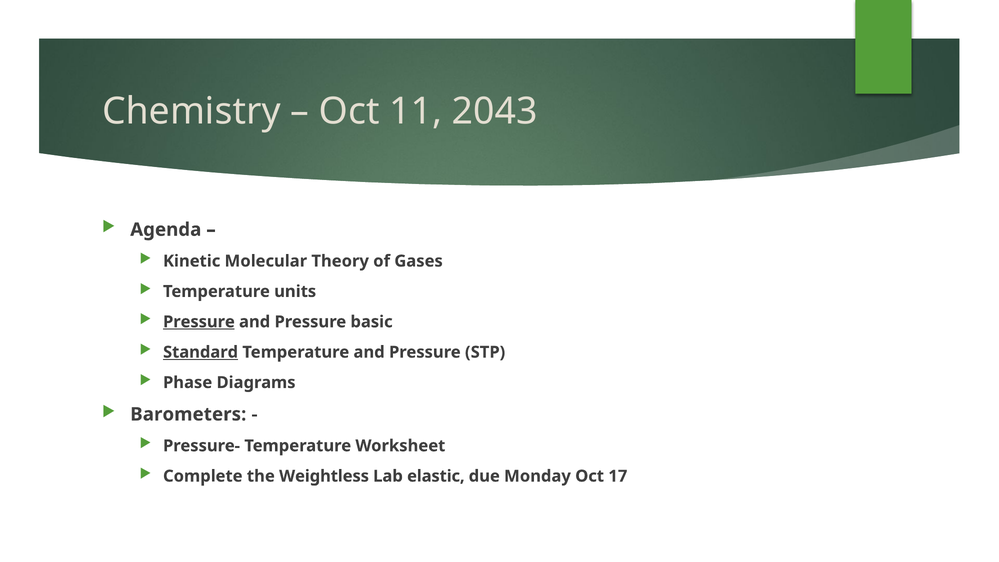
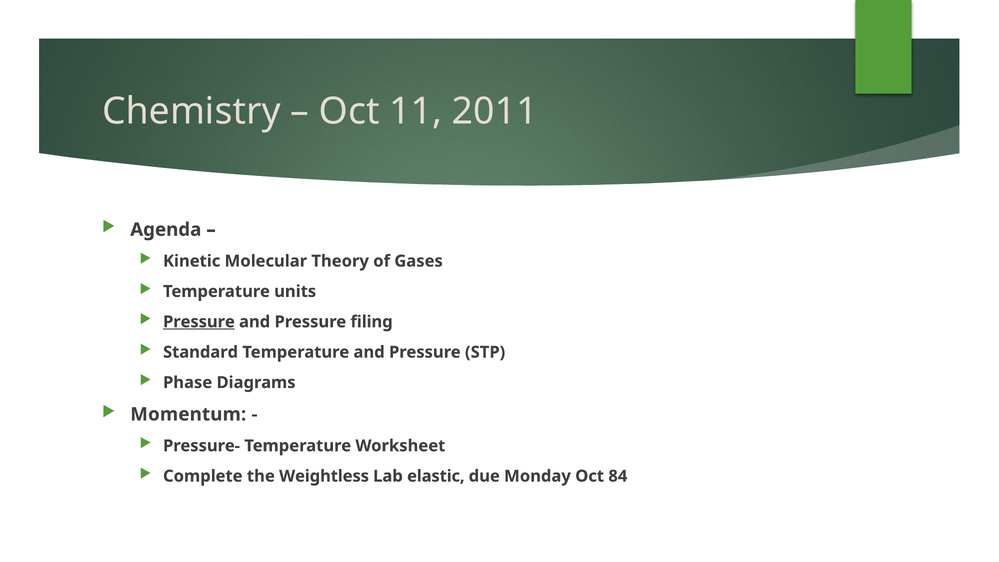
2043: 2043 -> 2011 (495, 111)
basic: basic -> filing (372, 322)
Standard underline: present -> none (201, 352)
Barometers: Barometers -> Momentum (188, 414)
17: 17 -> 84 (618, 476)
